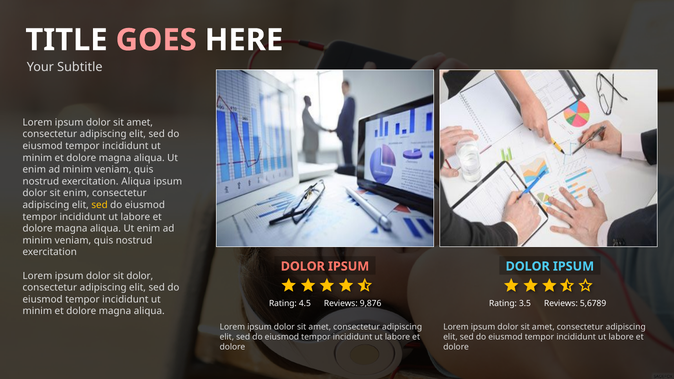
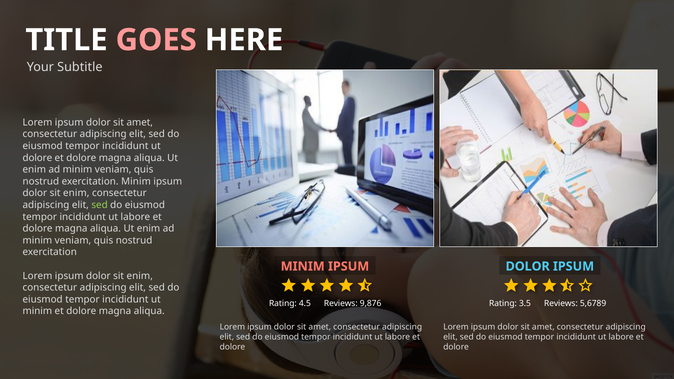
minim: minim -> dolore (37, 158)
exercitation Aliqua: Aliqua -> Minim (136, 181)
sed colour: yellow -> light green (100, 205)
DOLOR: DOLOR -> MINIM (303, 266)
dolor: dolor -> enim (140, 276)
